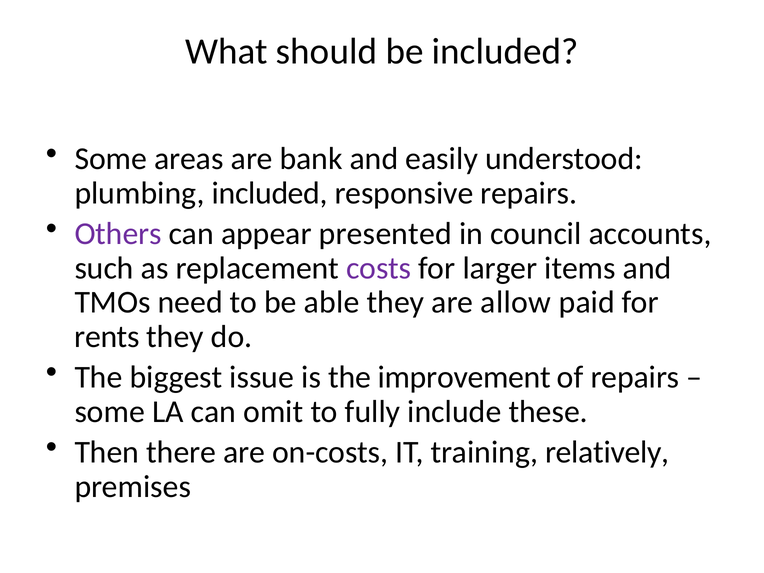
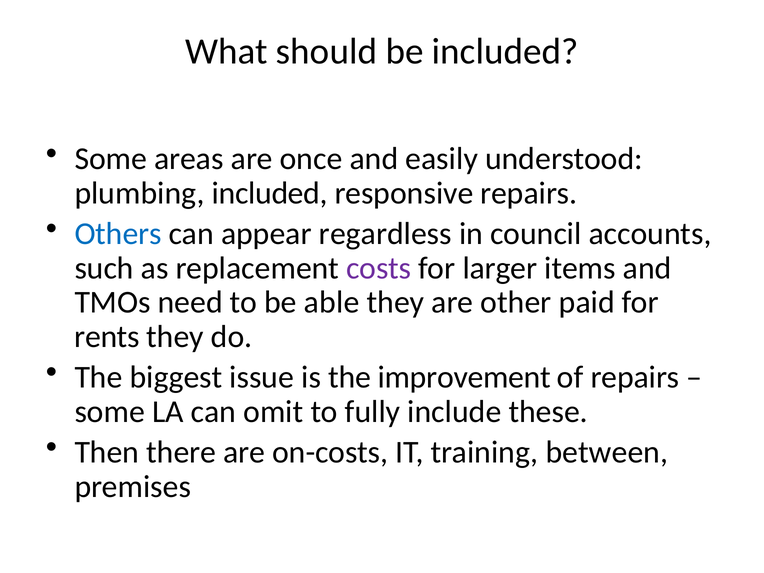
bank: bank -> once (311, 159)
Others colour: purple -> blue (118, 234)
presented: presented -> regardless (385, 234)
allow: allow -> other (516, 302)
relatively: relatively -> between (607, 452)
